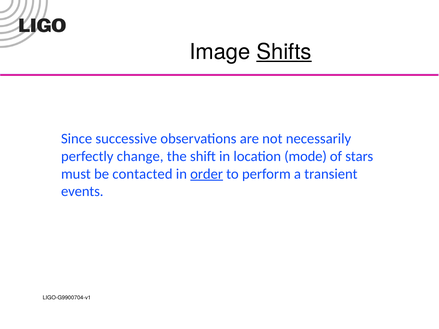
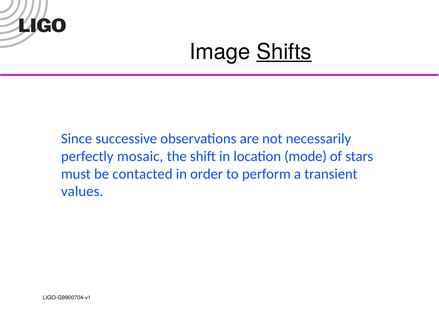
change: change -> mosaic (140, 156)
order underline: present -> none (207, 174)
events: events -> values (82, 192)
